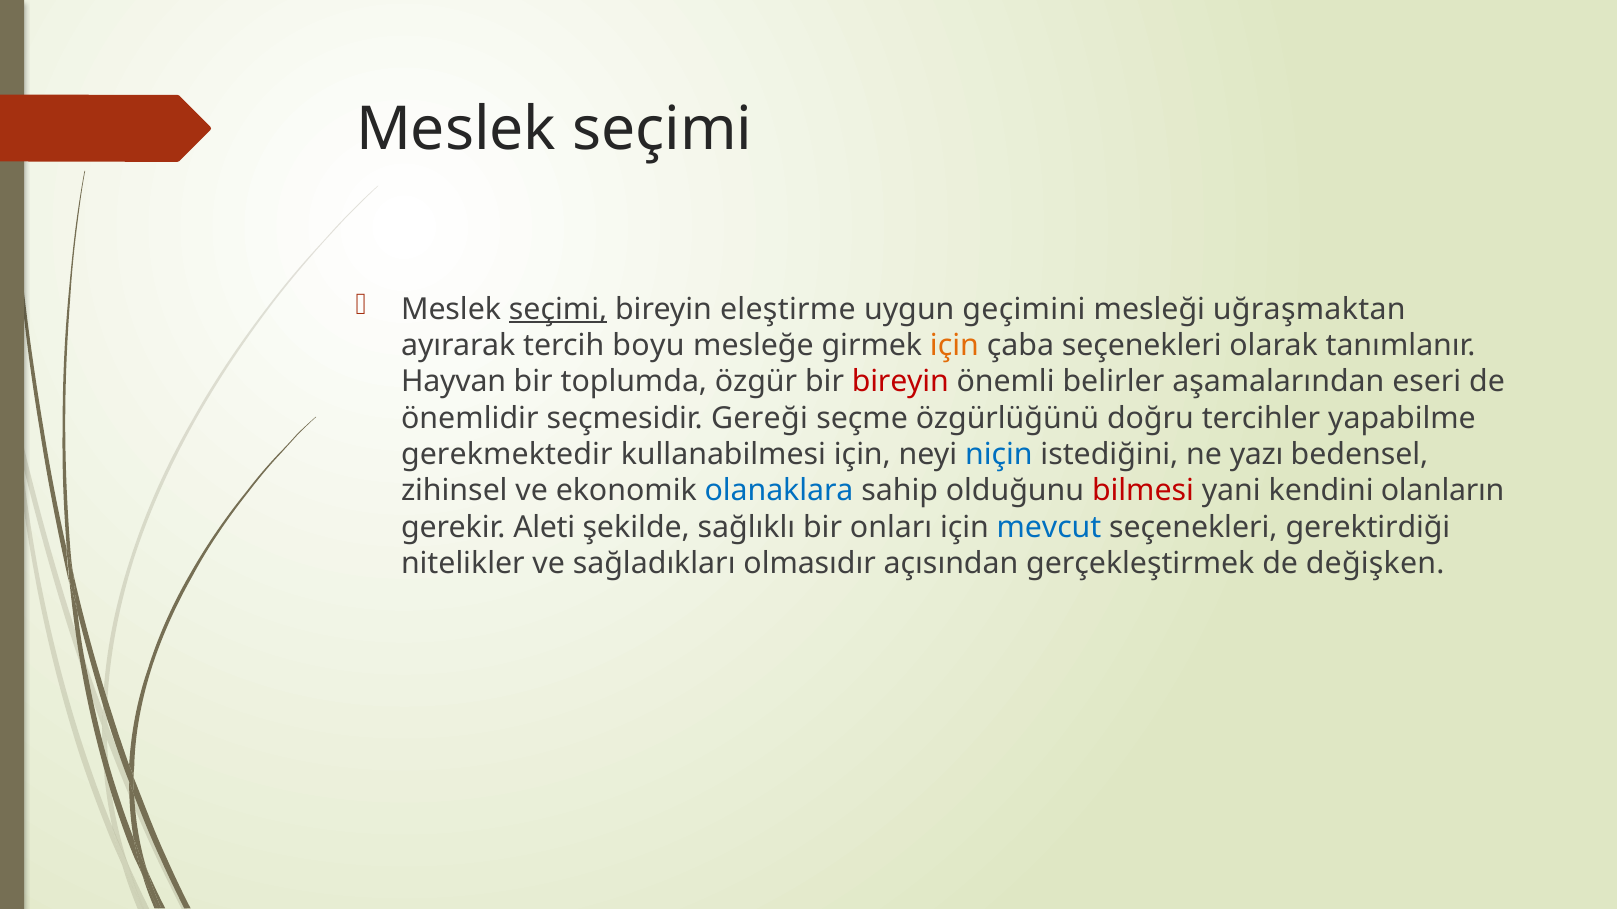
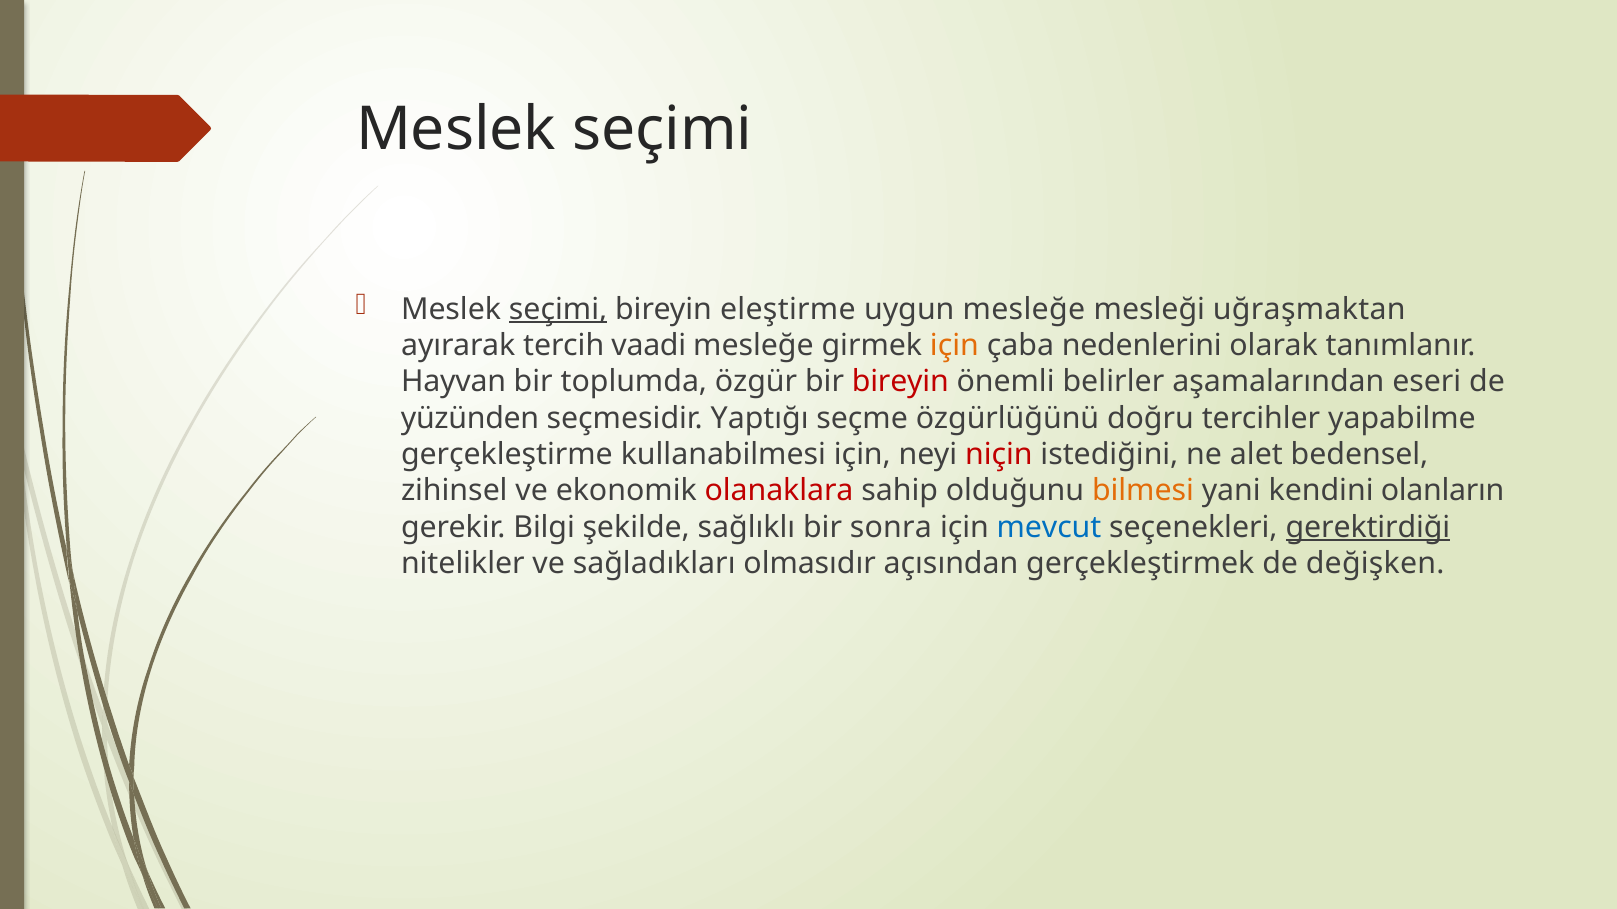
uygun geçimini: geçimini -> mesleğe (1024, 309)
boyu: boyu -> vaadi (649, 346)
çaba seçenekleri: seçenekleri -> nedenlerini (1142, 346)
önemlidir: önemlidir -> yüzünden (470, 419)
Gereği: Gereği -> Yaptığı (760, 419)
gerekmektedir: gerekmektedir -> gerçekleştirme (507, 455)
niçin colour: blue -> red (999, 455)
yazı: yazı -> alet (1256, 455)
olanaklara colour: blue -> red (779, 491)
bilmesi colour: red -> orange (1143, 491)
Aleti: Aleti -> Bilgi (544, 528)
onları: onları -> sonra (891, 528)
gerektirdiği underline: none -> present (1368, 528)
